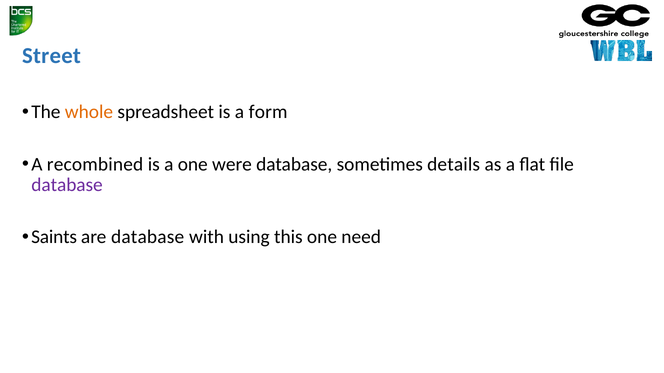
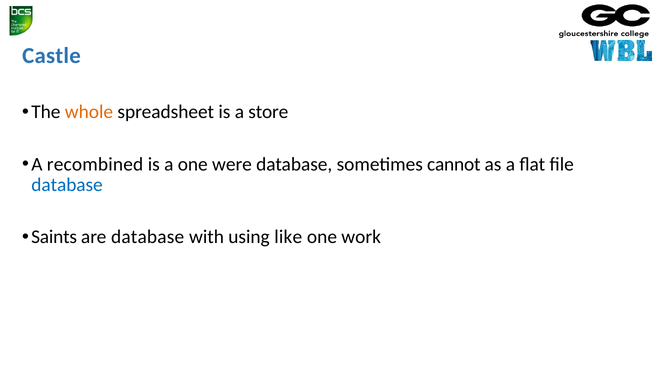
Street: Street -> Castle (51, 56)
form: form -> store (268, 112)
details: details -> cannot (454, 164)
database colour: purple -> blue (67, 185)
this: this -> like (288, 237)
need: need -> work (361, 237)
